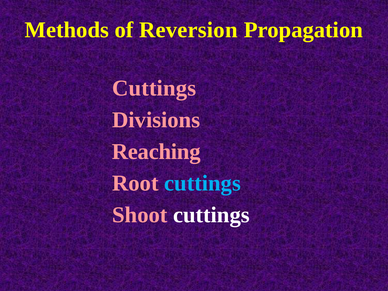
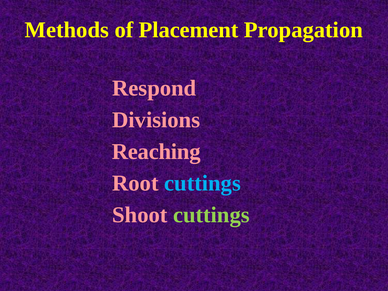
Reversion: Reversion -> Placement (189, 30)
Cuttings: Cuttings -> Respond (154, 88)
cuttings colour: white -> light green (211, 215)
